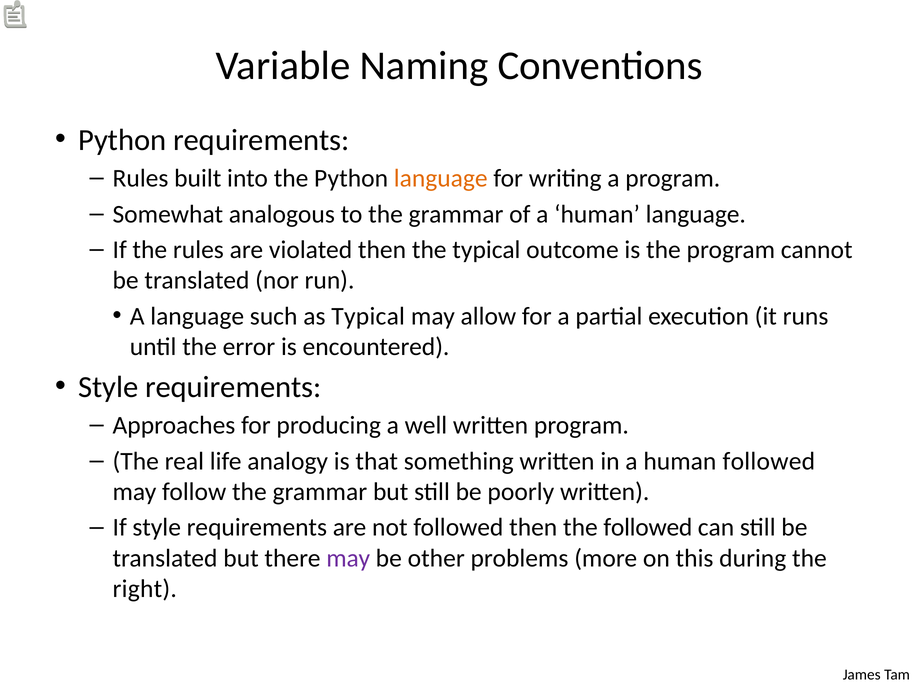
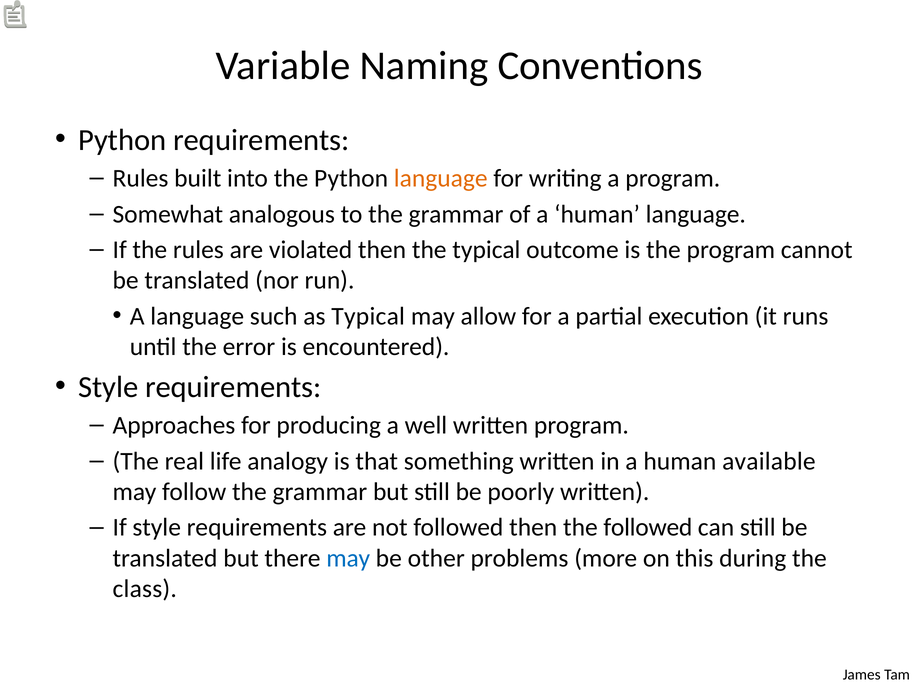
human followed: followed -> available (769, 461)
may colour: purple -> blue (348, 558)
right: right -> class (145, 589)
